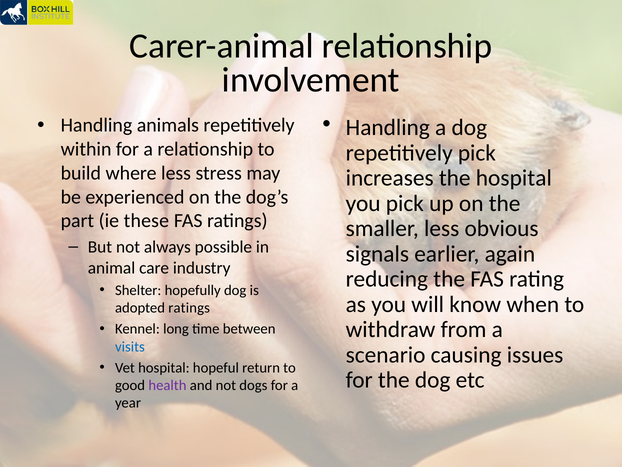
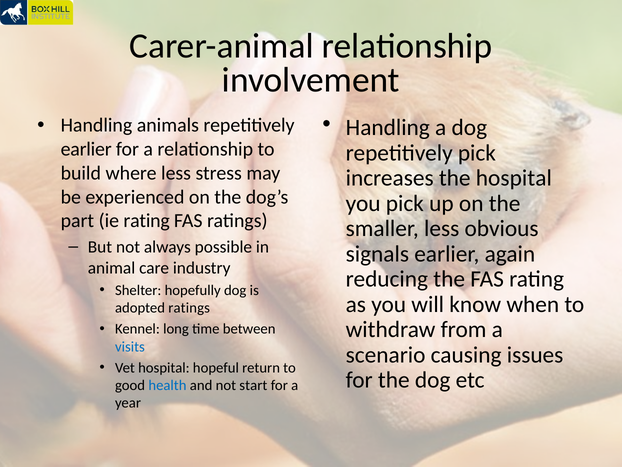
within: within -> earlier (86, 149)
ie these: these -> rating (147, 221)
health colour: purple -> blue (167, 385)
dogs: dogs -> start (253, 385)
